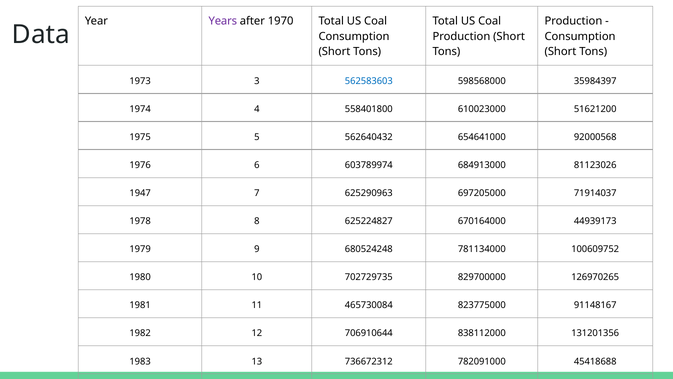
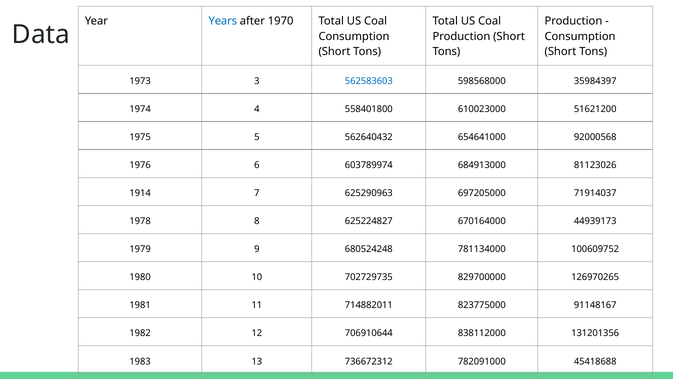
Years colour: purple -> blue (223, 21)
1947: 1947 -> 1914 (140, 193)
465730084: 465730084 -> 714882011 (369, 305)
